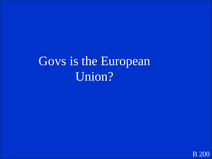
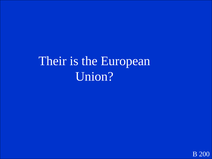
Govs: Govs -> Their (53, 61)
